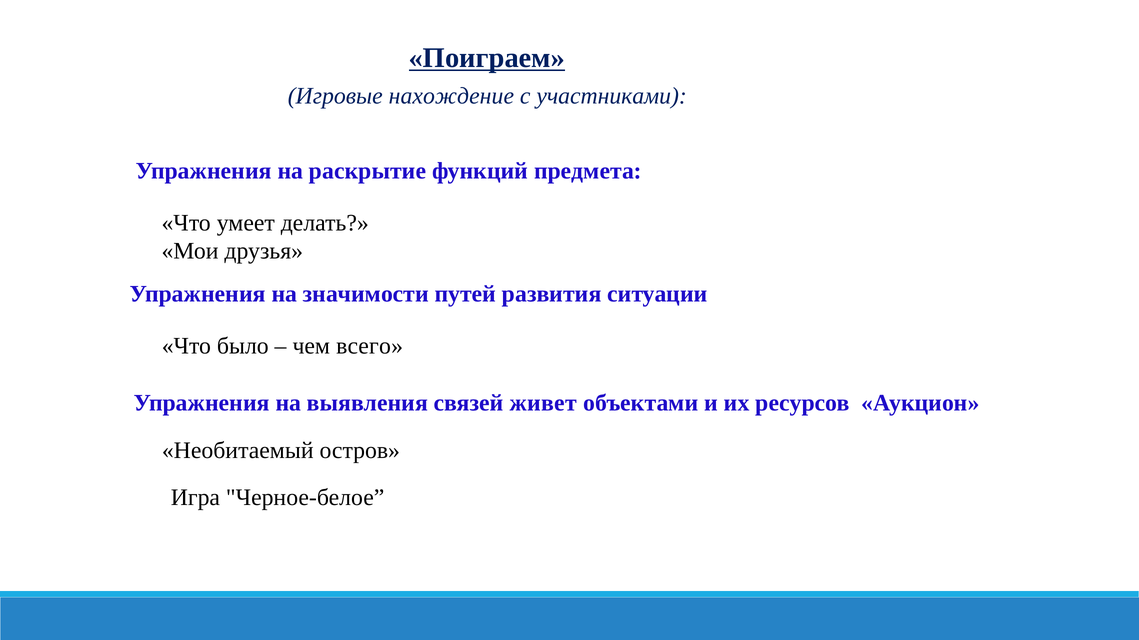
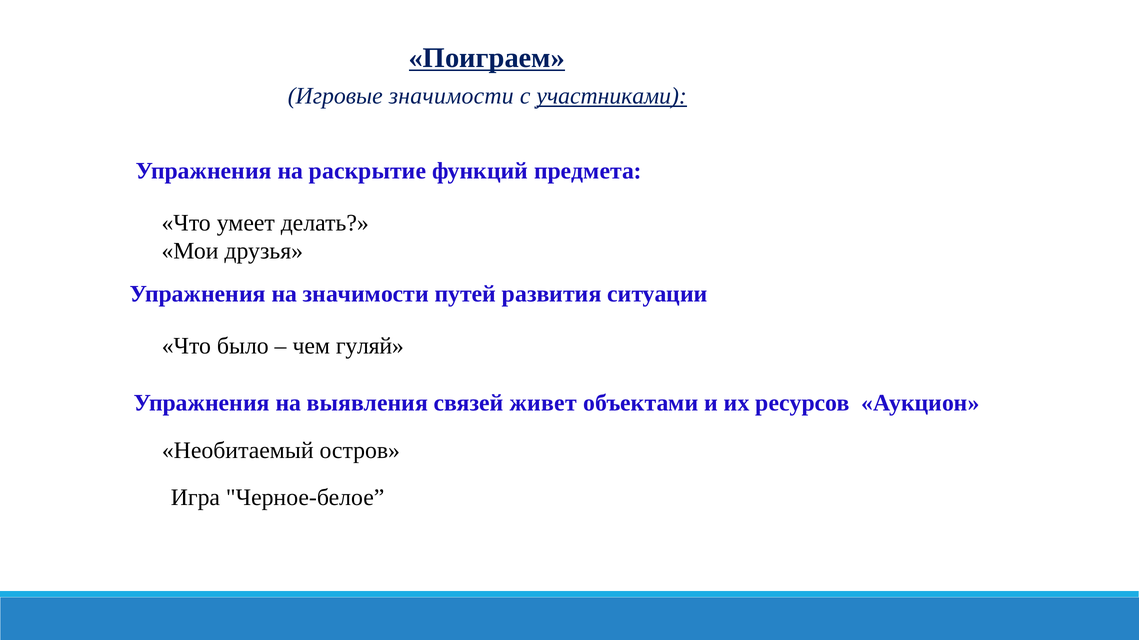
Игровые нахождение: нахождение -> значимости (451, 96)
участниками underline: none -> present (612, 96)
всего: всего -> гуляй (370, 346)
